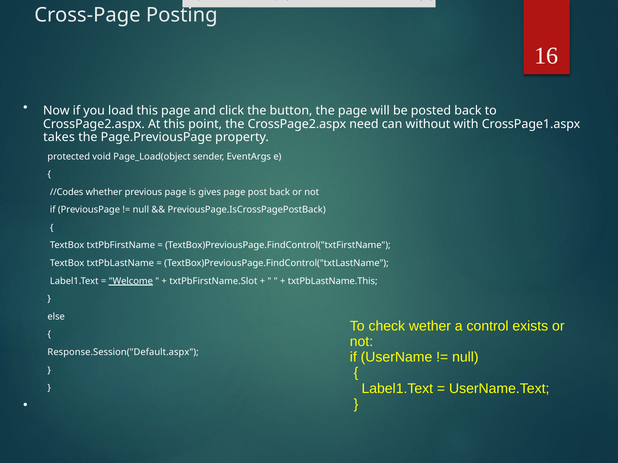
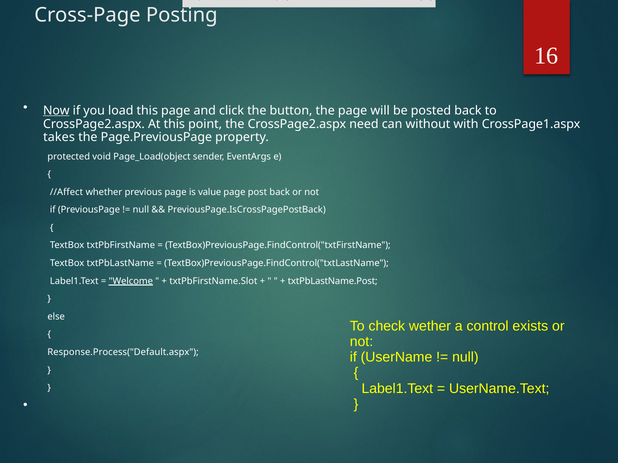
Now underline: none -> present (56, 111)
//Codes: //Codes -> //Affect (67, 192)
gives: gives -> value (210, 192)
txtPbLastName.This: txtPbLastName.This -> txtPbLastName.Post (333, 281)
Response.Session("Default.aspx: Response.Session("Default.aspx -> Response.Process("Default.aspx (123, 352)
